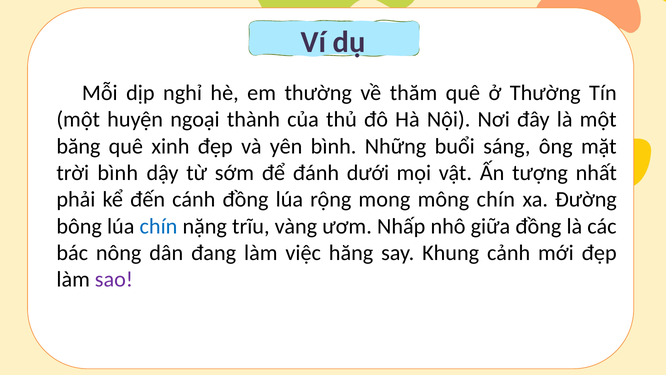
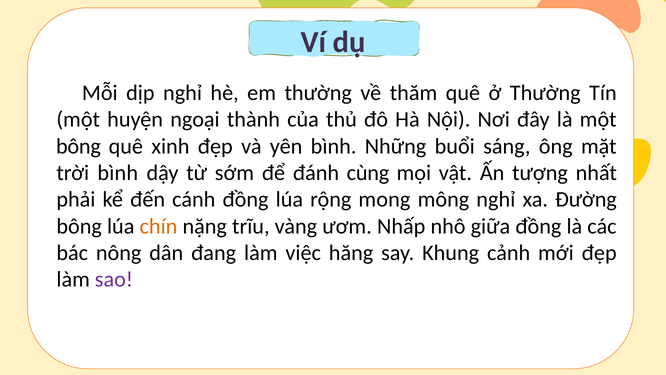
băng: băng -> bông (78, 146)
dưới: dưới -> cùng (368, 173)
mông chín: chín -> nghỉ (496, 199)
chín colour: blue -> orange (158, 226)
